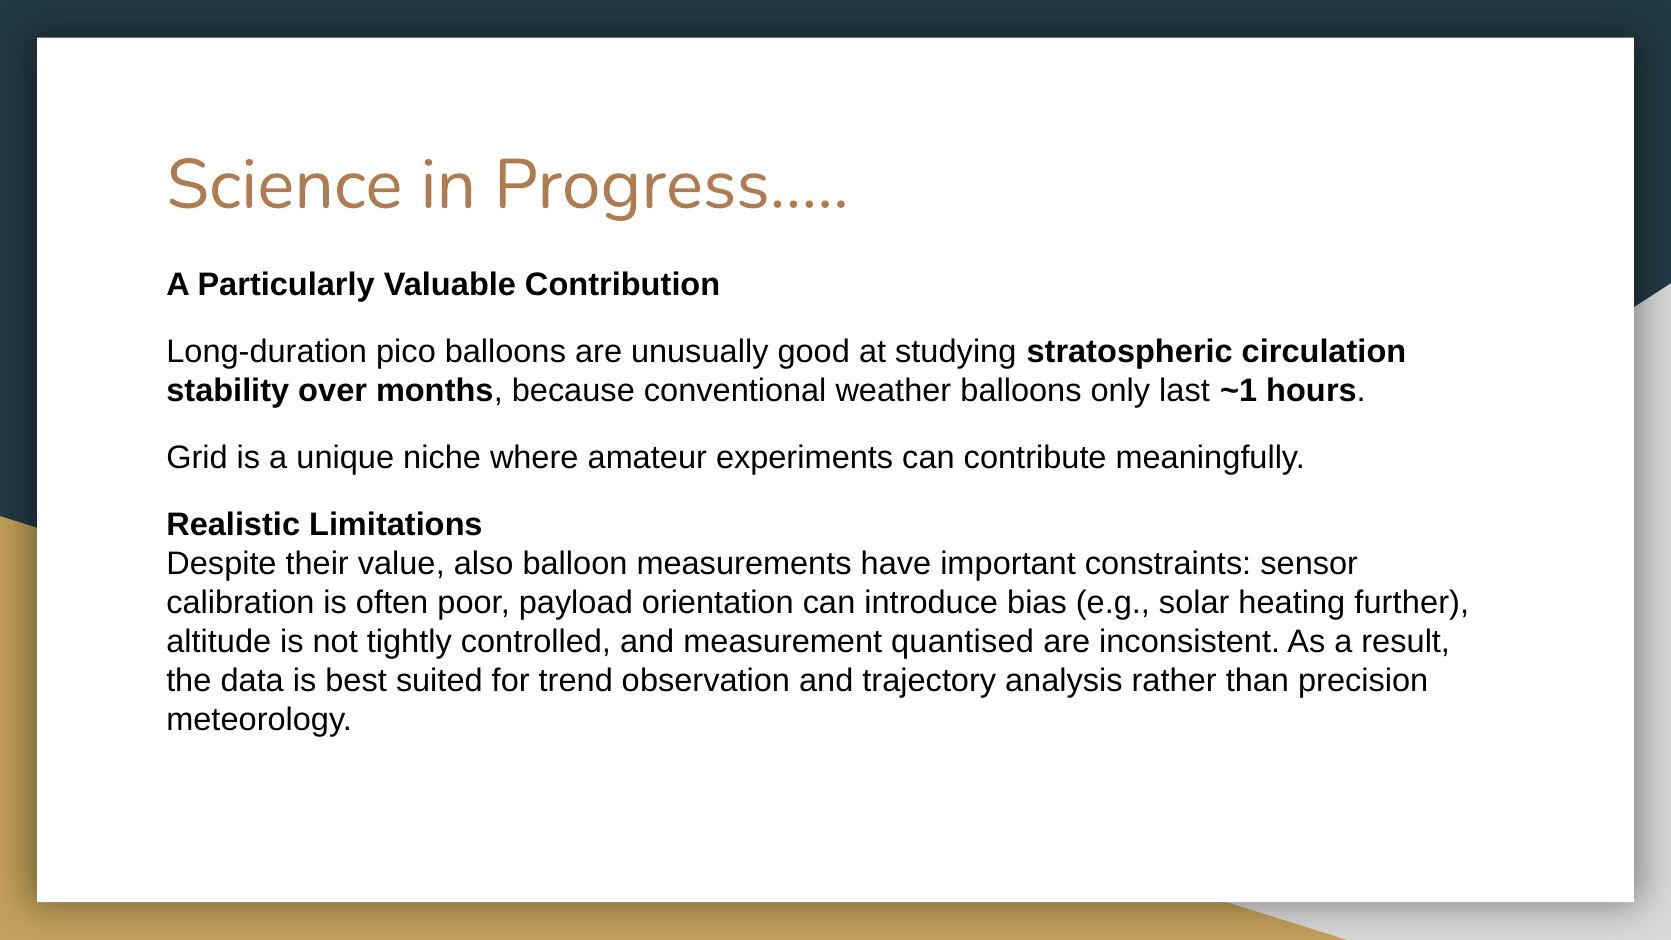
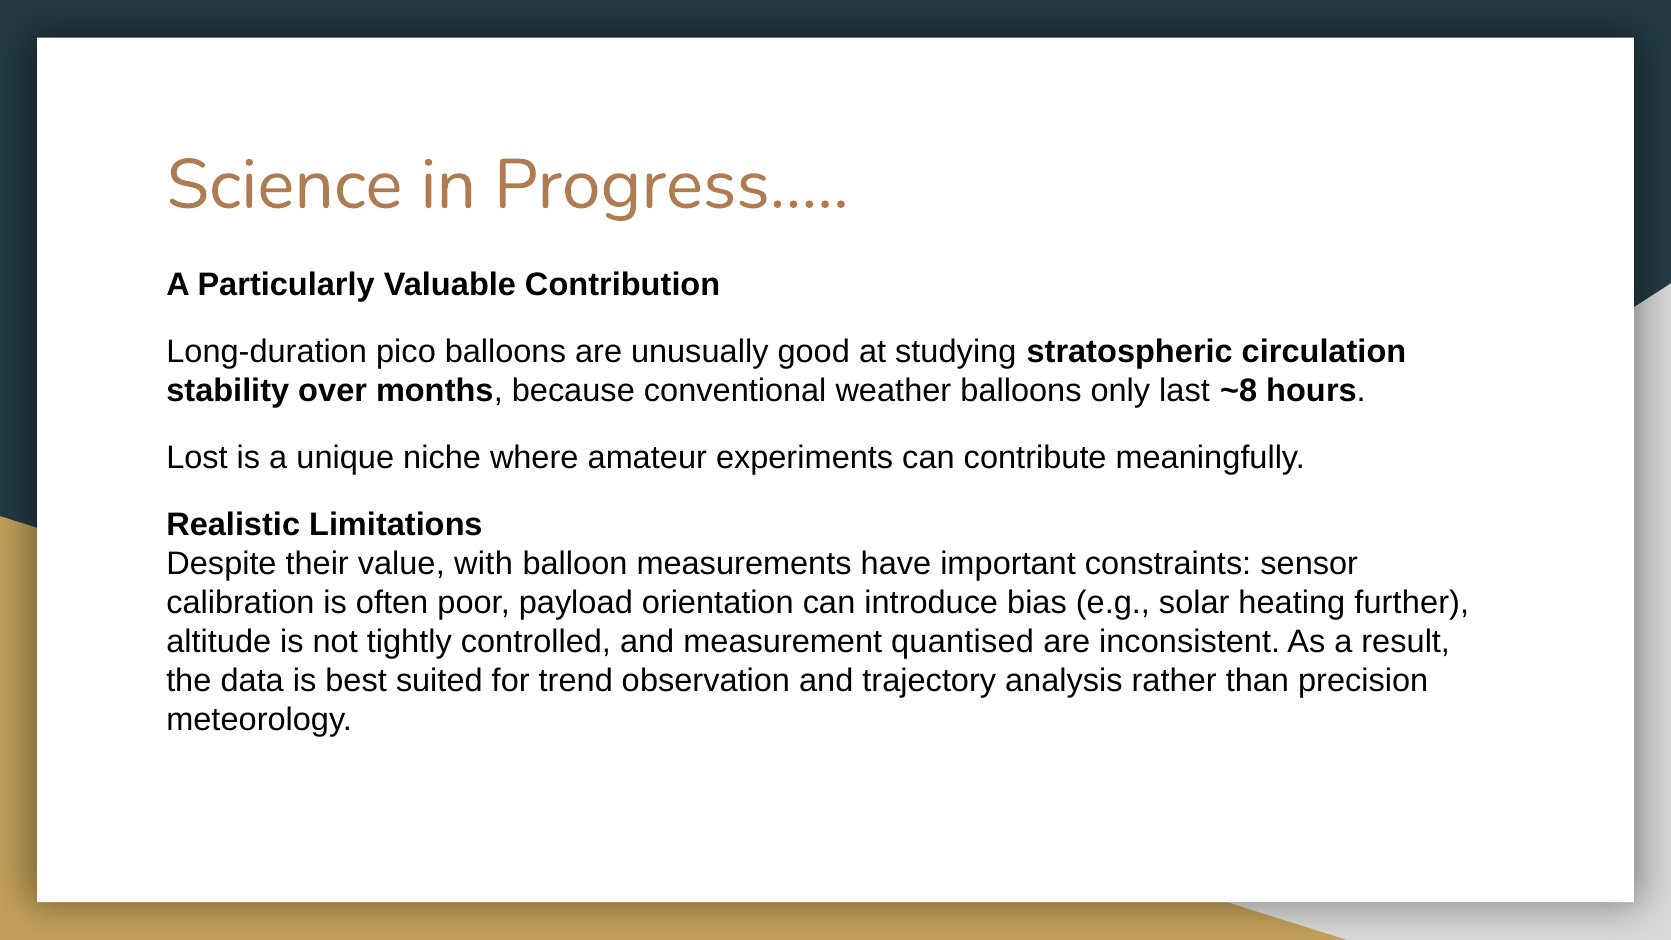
~1: ~1 -> ~8 (1239, 391)
Grid: Grid -> Lost (197, 457)
also: also -> with (483, 563)
